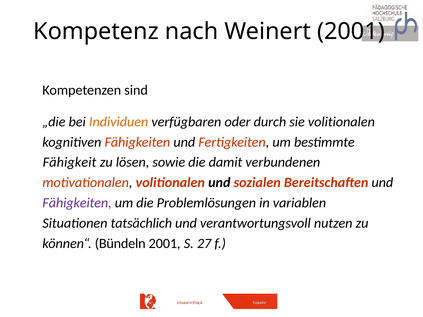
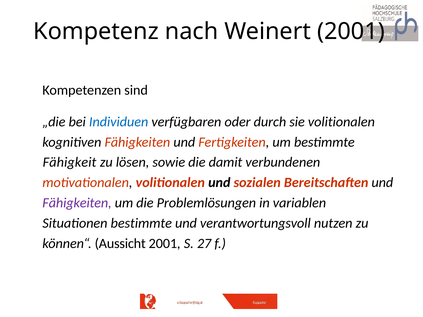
Individuen colour: orange -> blue (119, 122)
Situationen tatsächlich: tatsächlich -> bestimmte (141, 223)
Bündeln: Bündeln -> Aussicht (120, 244)
